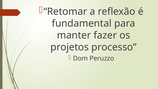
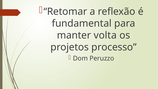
fazer: fazer -> volta (105, 35)
